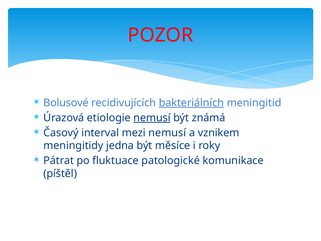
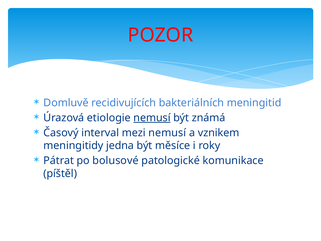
Bolusové: Bolusové -> Domluvě (66, 103)
bakteriálních underline: present -> none (191, 103)
fluktuace: fluktuace -> bolusové (116, 160)
